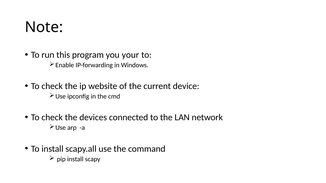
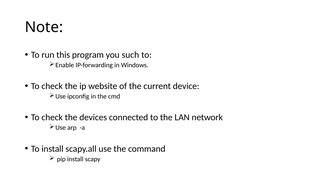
your: your -> such (130, 55)
